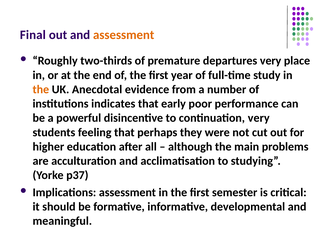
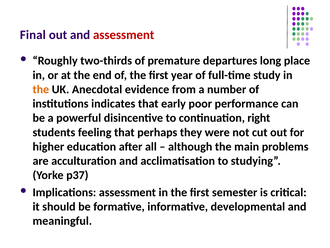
assessment colour: orange -> red (124, 35)
departures very: very -> long (271, 61)
continuation very: very -> right (259, 118)
